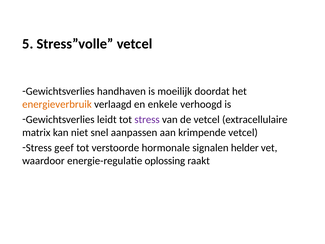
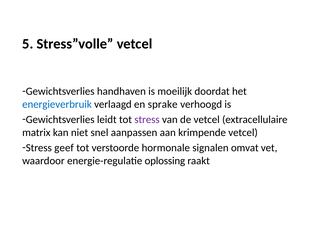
energieverbruik colour: orange -> blue (57, 104)
enkele: enkele -> sprake (163, 104)
helder: helder -> omvat (245, 148)
